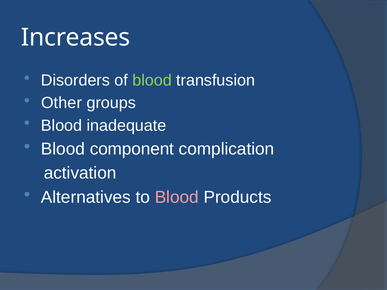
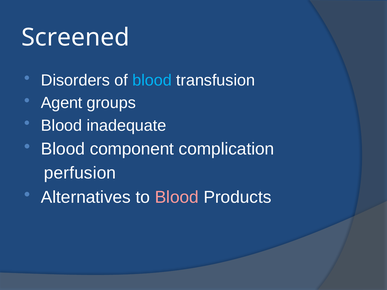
Increases: Increases -> Screened (75, 38)
blood colour: light green -> light blue (152, 80)
Other: Other -> Agent (62, 103)
activation: activation -> perfusion (80, 173)
